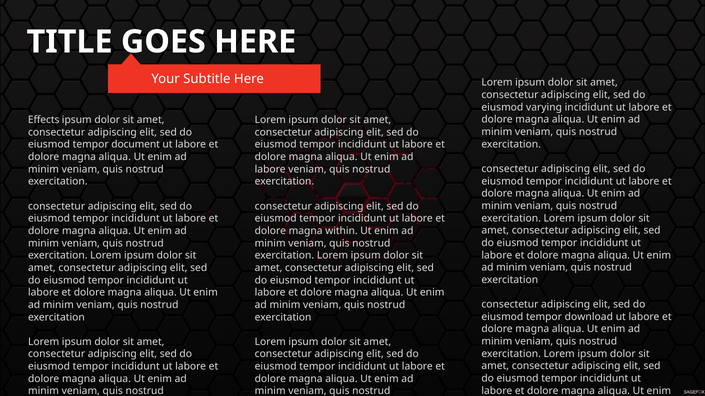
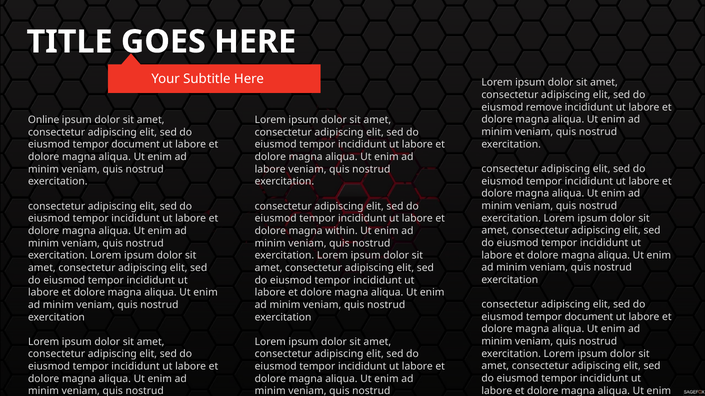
varying: varying -> remove (544, 107)
Effects: Effects -> Online (44, 120)
download: download -> document (589, 317)
